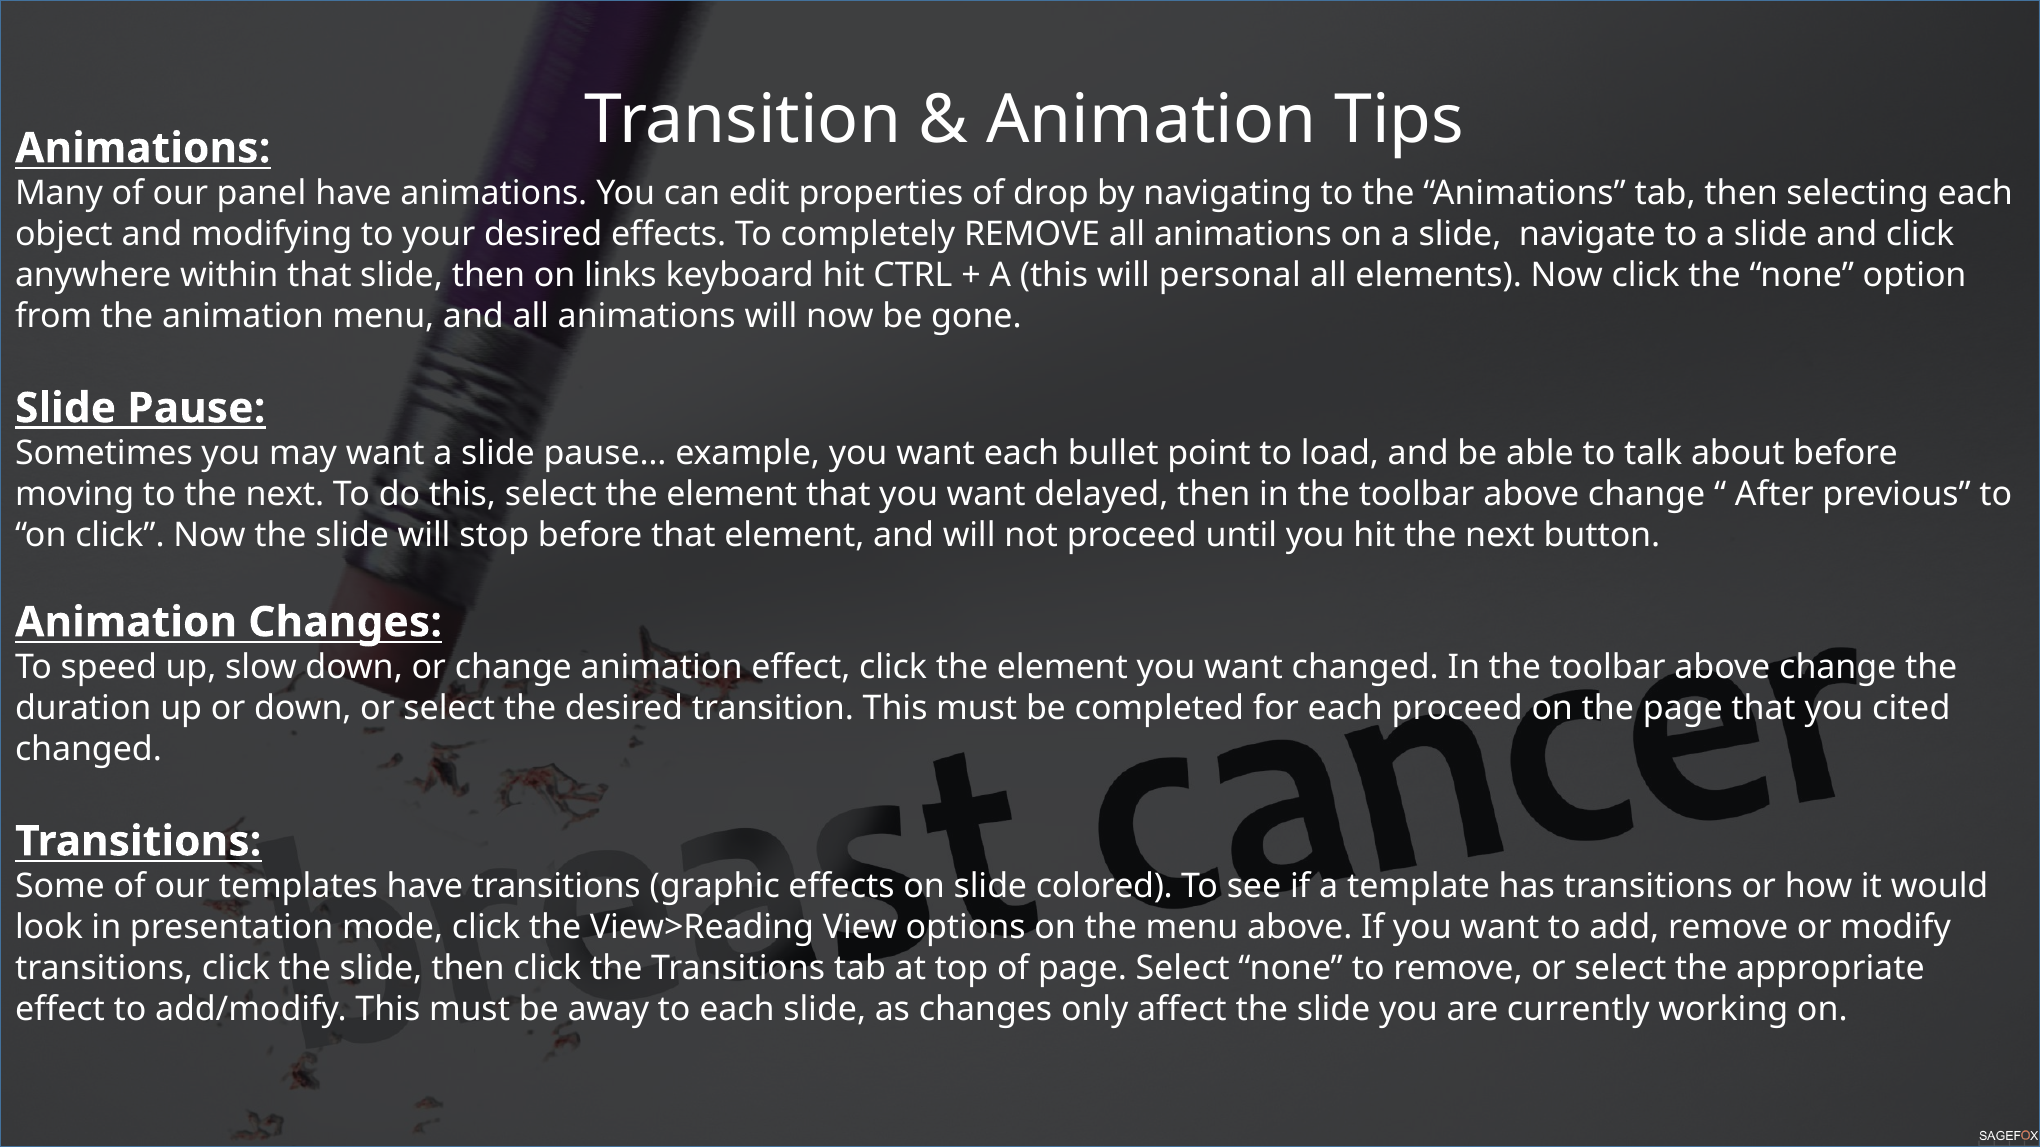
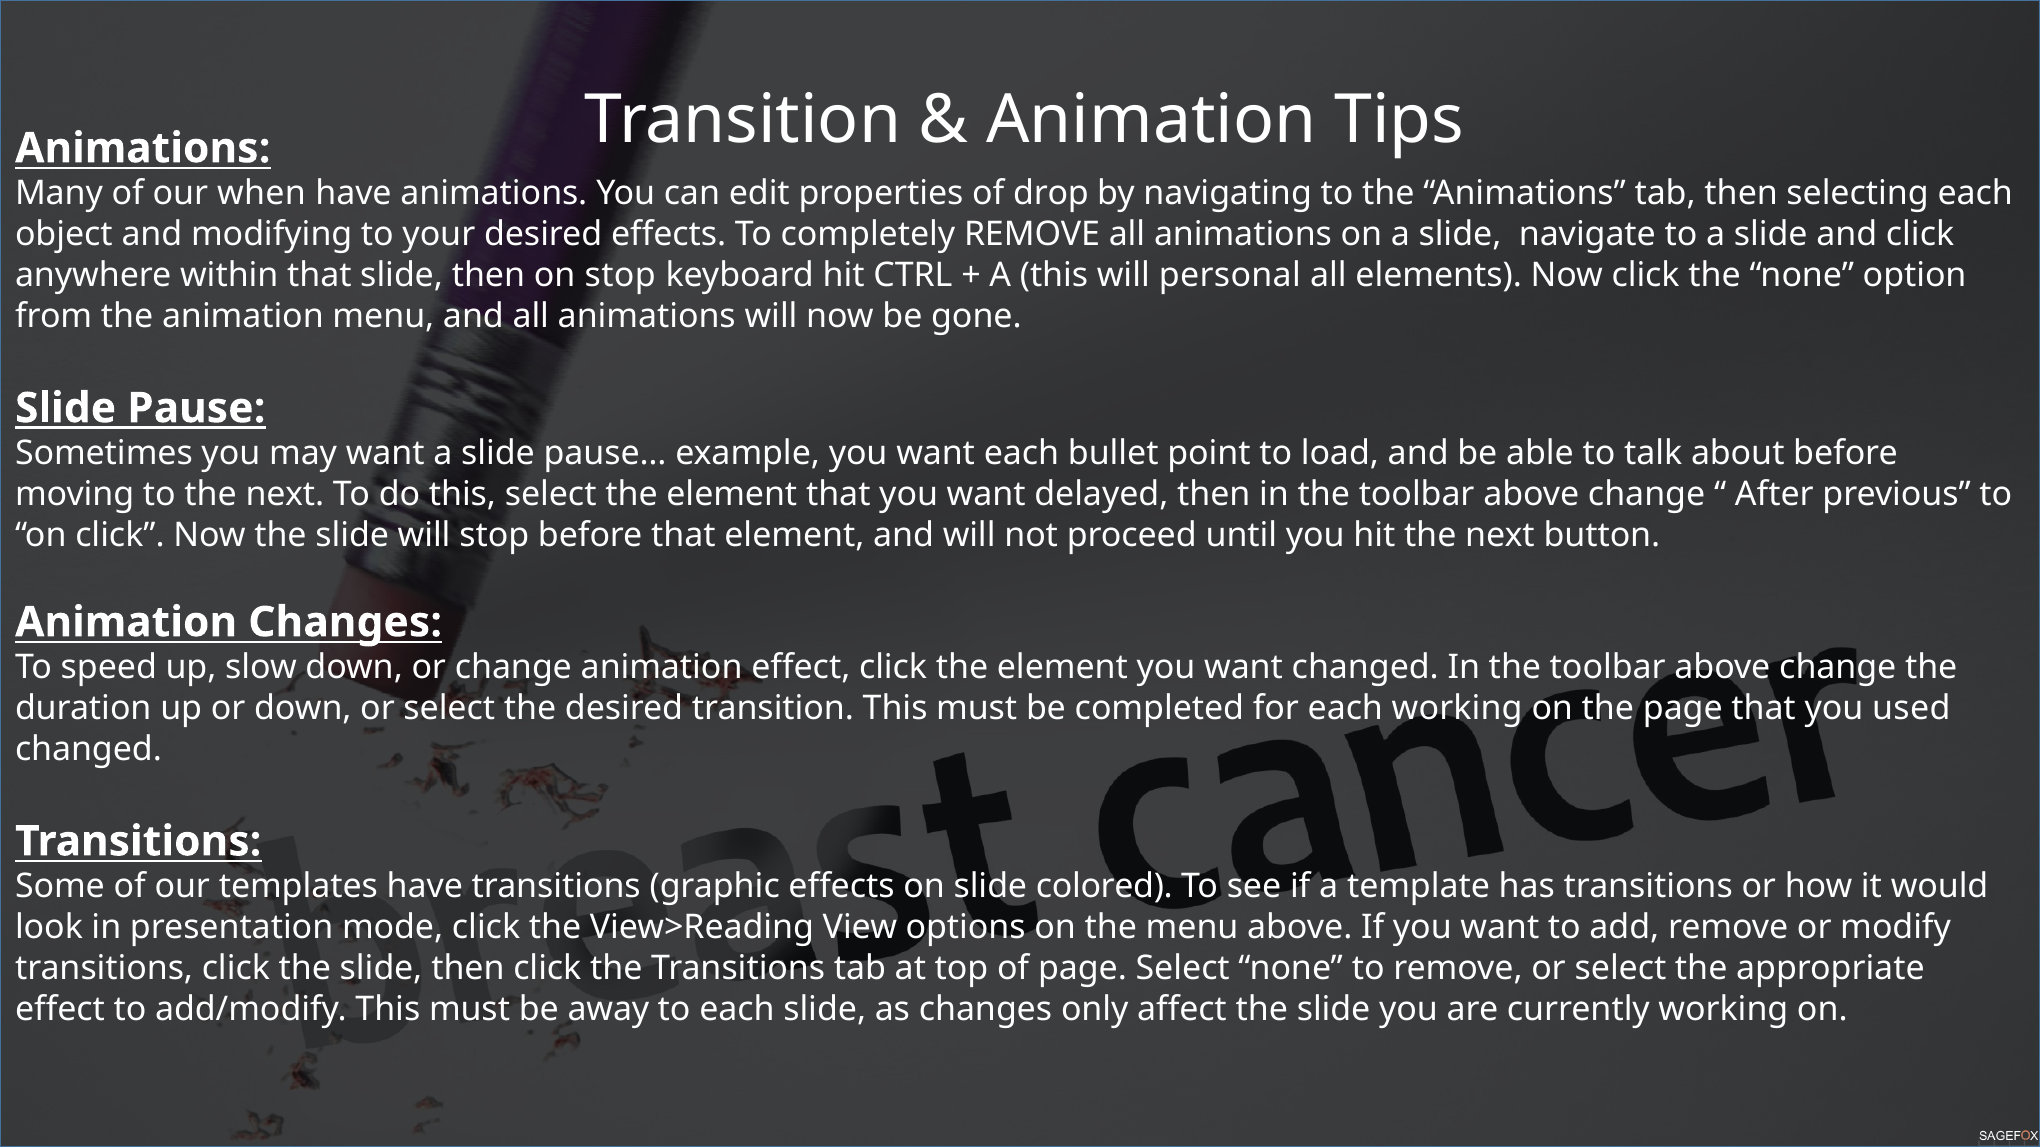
panel: panel -> when (261, 194)
on links: links -> stop (620, 275)
each proceed: proceed -> working (1457, 709)
cited: cited -> used (1911, 709)
